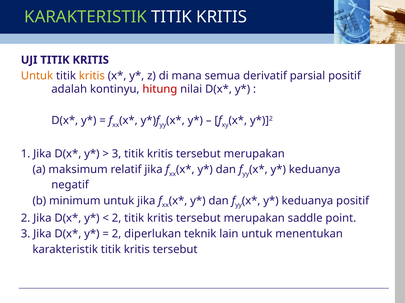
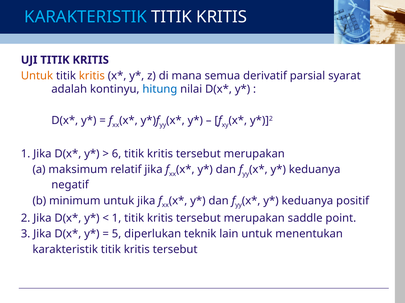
KARAKTERISTIK colour: light green -> light blue (86, 17)
parsial positif: positif -> syarat (344, 76)
hitung colour: red -> blue (160, 89)
3: 3 -> 6 (117, 154)
2: 2 -> 1 (117, 219)
2: 2 -> 5 (117, 234)
